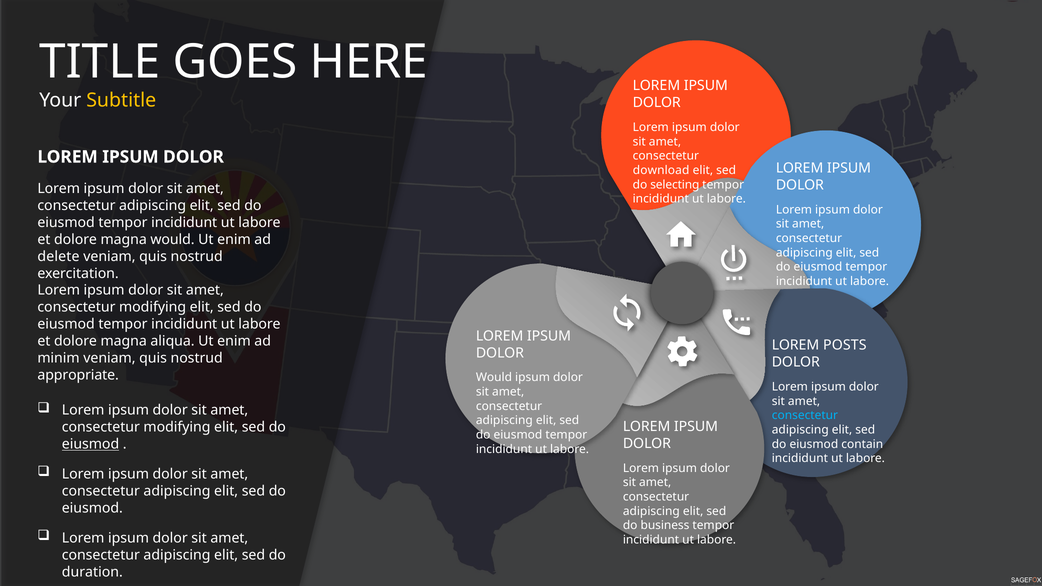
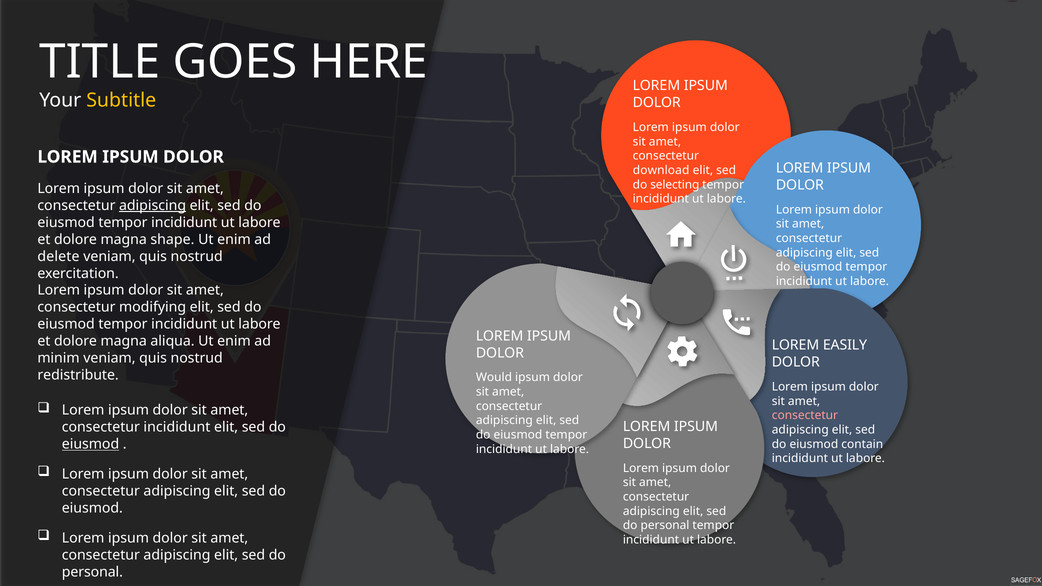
adipiscing underline: none -> present (153, 206)
magna would: would -> shape (172, 240)
POSTS: POSTS -> EASILY (845, 345)
appropriate: appropriate -> redistribute (78, 375)
consectetur colour: light blue -> pink (805, 416)
modifying: modifying -> incididunt (177, 427)
business: business -> personal (665, 526)
duration: duration -> personal (92, 572)
